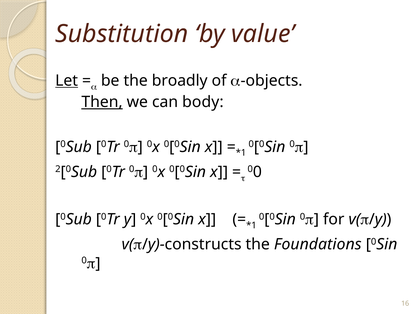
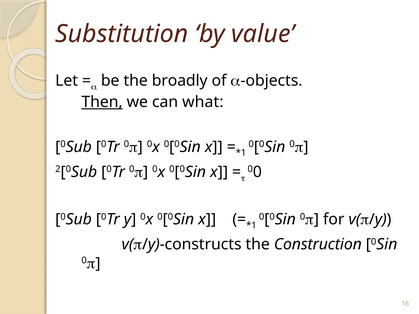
Let underline: present -> none (67, 81)
body: body -> what (203, 102)
Foundations: Foundations -> Construction (318, 245)
